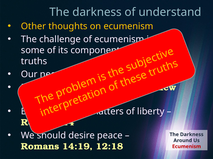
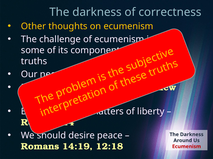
understand: understand -> correctness (170, 12)
